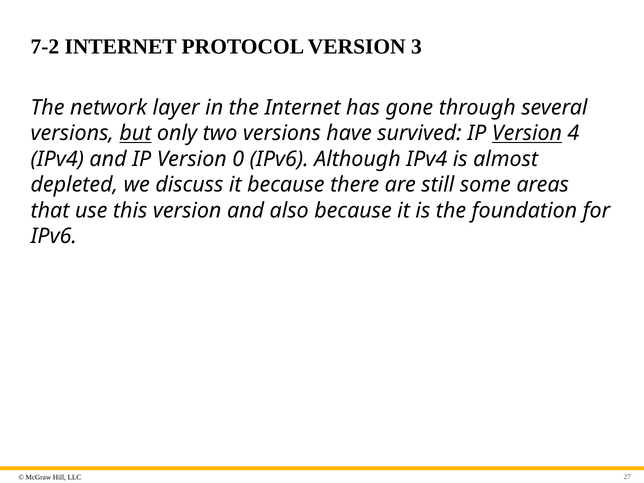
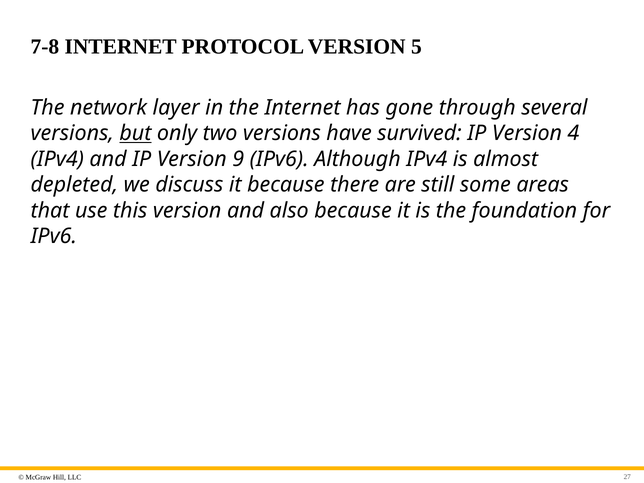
7-2: 7-2 -> 7-8 (45, 47)
3: 3 -> 5 (416, 47)
Version underline: present -> none (527, 133)
0: 0 -> 9 (238, 159)
